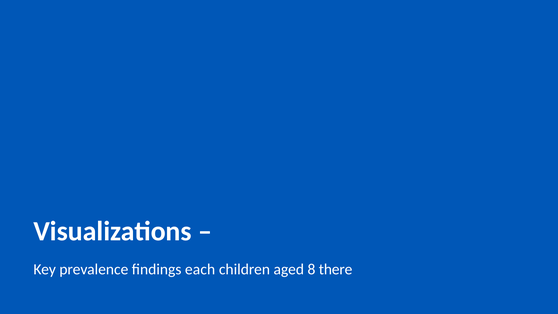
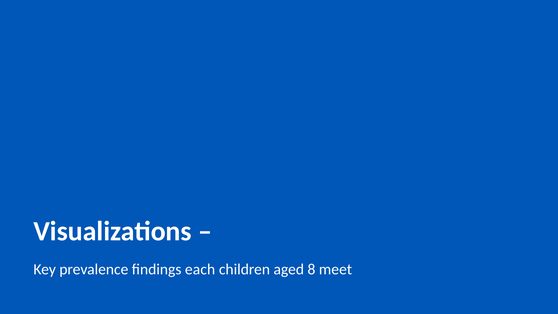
there: there -> meet (335, 269)
